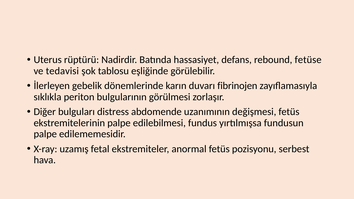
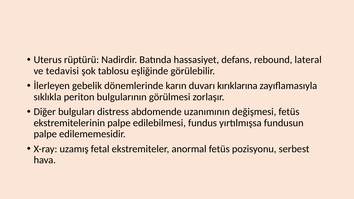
fetüse: fetüse -> lateral (308, 60)
fibrinojen: fibrinojen -> kırıklarına (237, 86)
